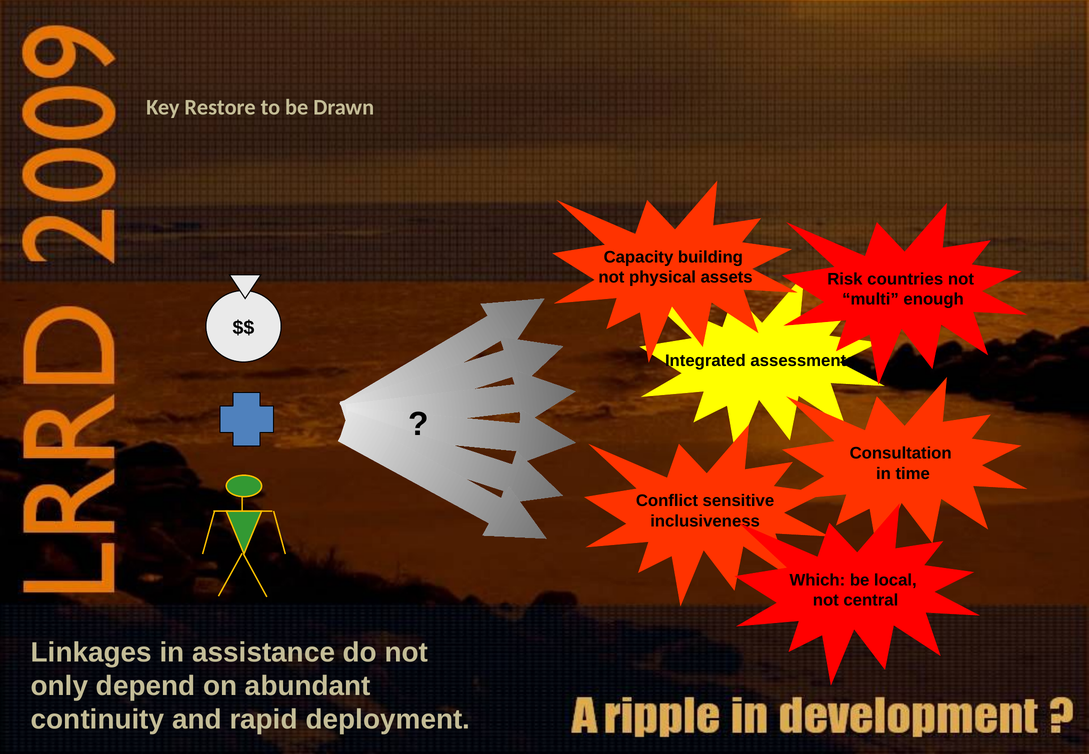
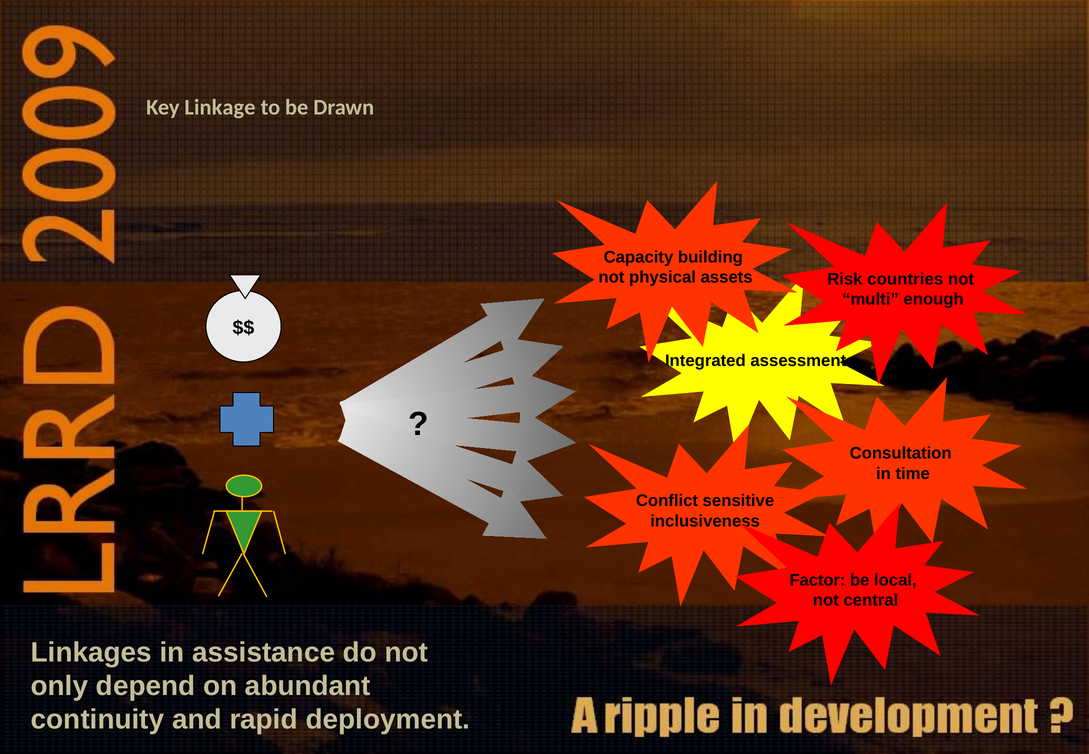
Restore: Restore -> Linkage (220, 107)
Which: Which -> Factor (817, 580)
